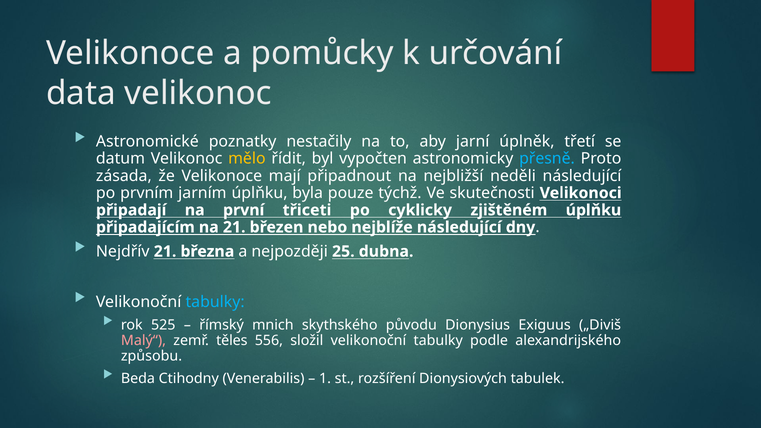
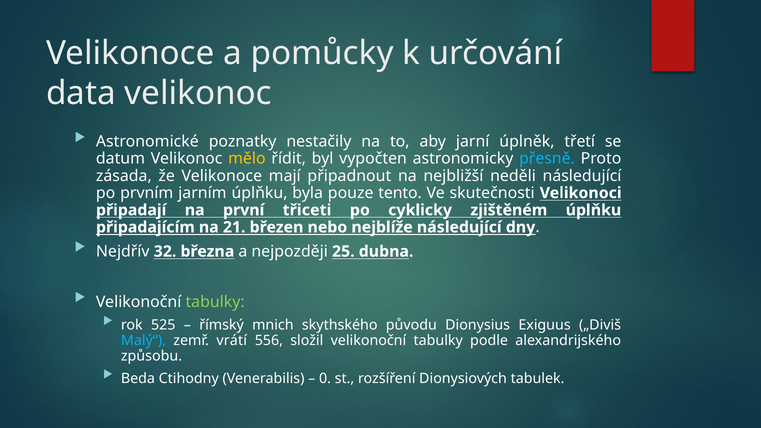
týchž: týchž -> tento (400, 193)
Nejdřív 21: 21 -> 32 (165, 251)
tabulky colour: light blue -> light green (215, 302)
Malý“ colour: pink -> light blue (143, 340)
těles: těles -> vrátí (232, 340)
1: 1 -> 0 (325, 378)
